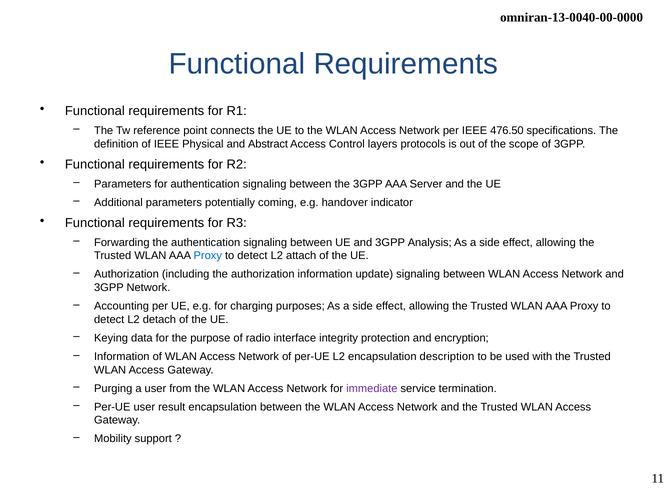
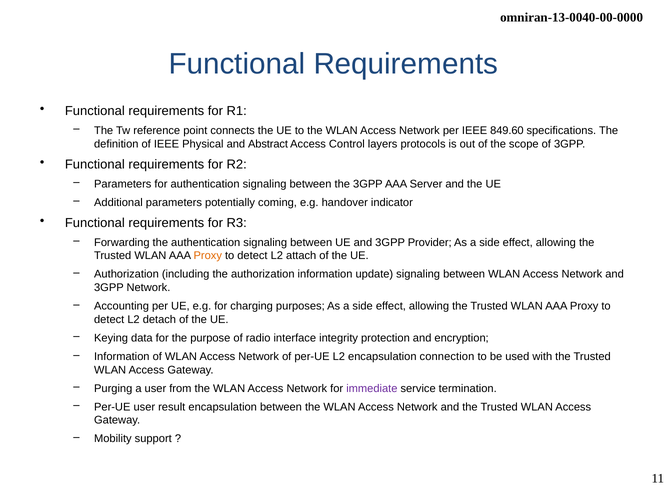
476.50: 476.50 -> 849.60 (507, 131)
Analysis: Analysis -> Provider (430, 243)
Proxy colour: blue -> orange (208, 256)
description: description -> connection (447, 357)
